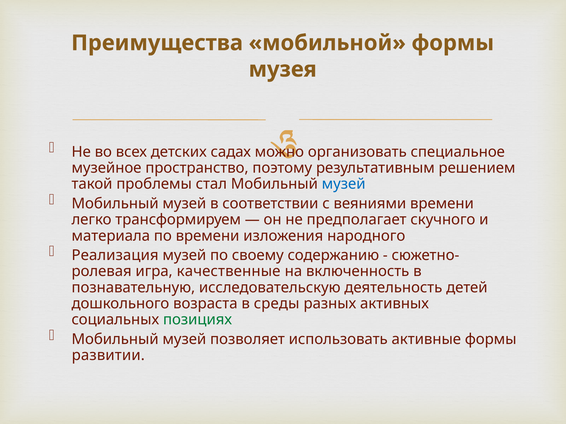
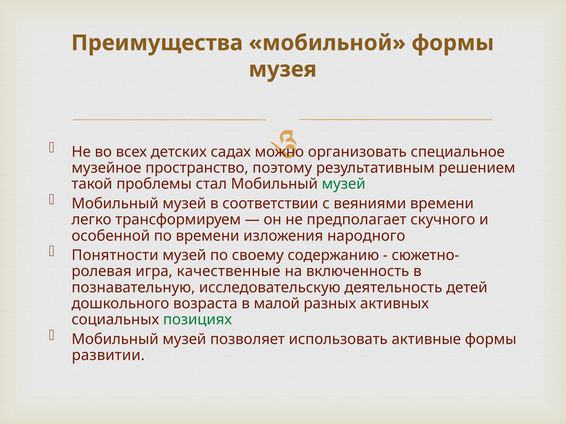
музей colour: blue -> green (344, 184)
материала: материала -> особенной (111, 236)
Реализация: Реализация -> Понятности (115, 256)
среды: среды -> малой (277, 304)
